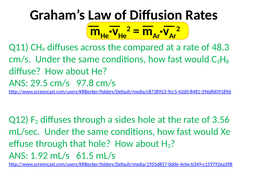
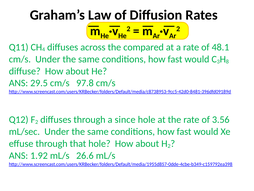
48.3: 48.3 -> 48.1 (220, 47)
sides: sides -> since (125, 119)
61.5: 61.5 -> 26.6 (85, 155)
